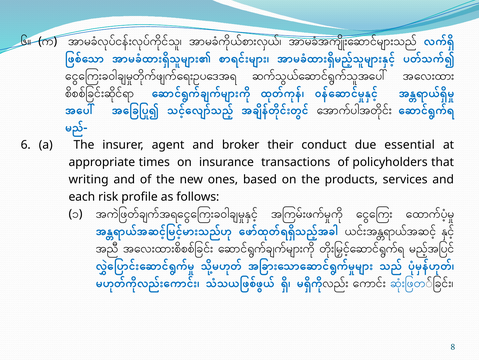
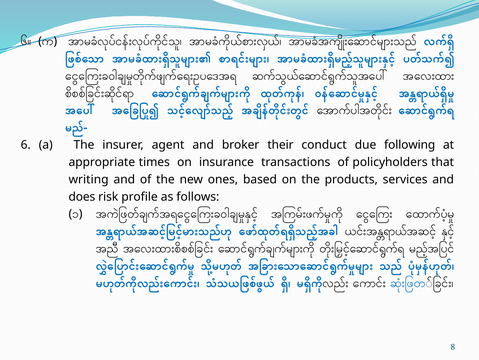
essential: essential -> following (410, 145)
each: each -> does (82, 196)
